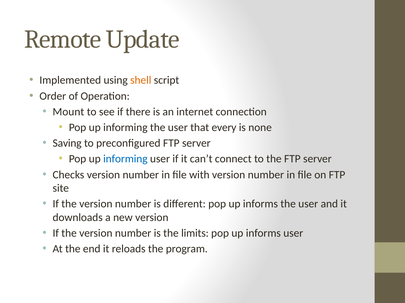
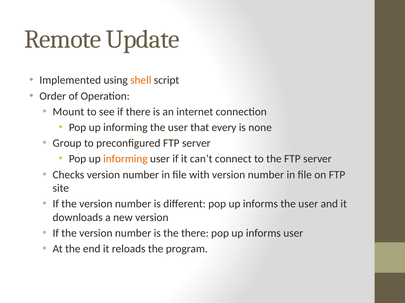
Saving: Saving -> Group (67, 144)
informing colour: blue -> orange (125, 159)
the limits: limits -> there (195, 234)
